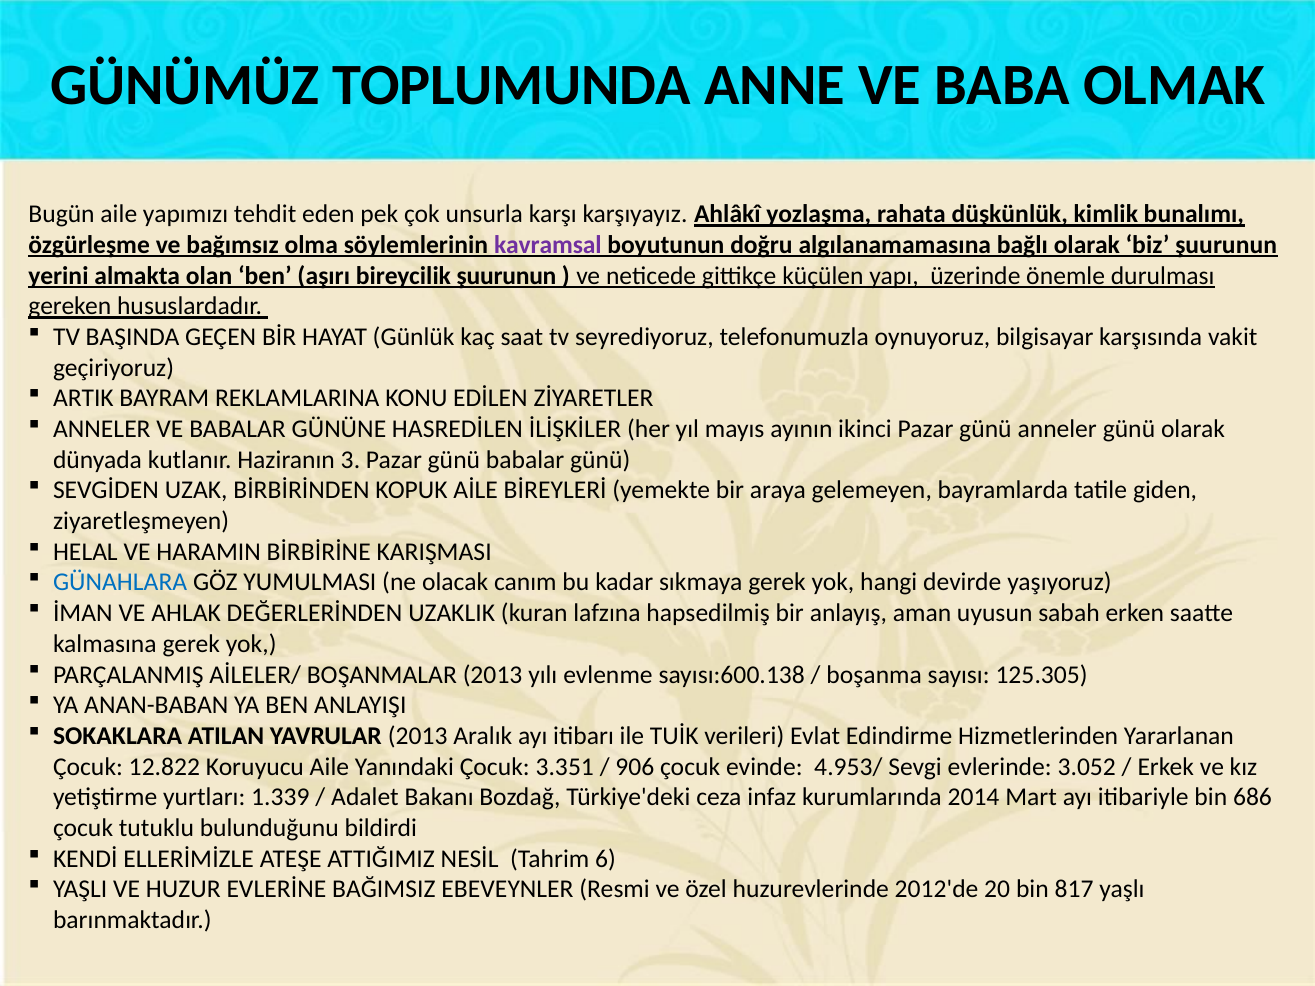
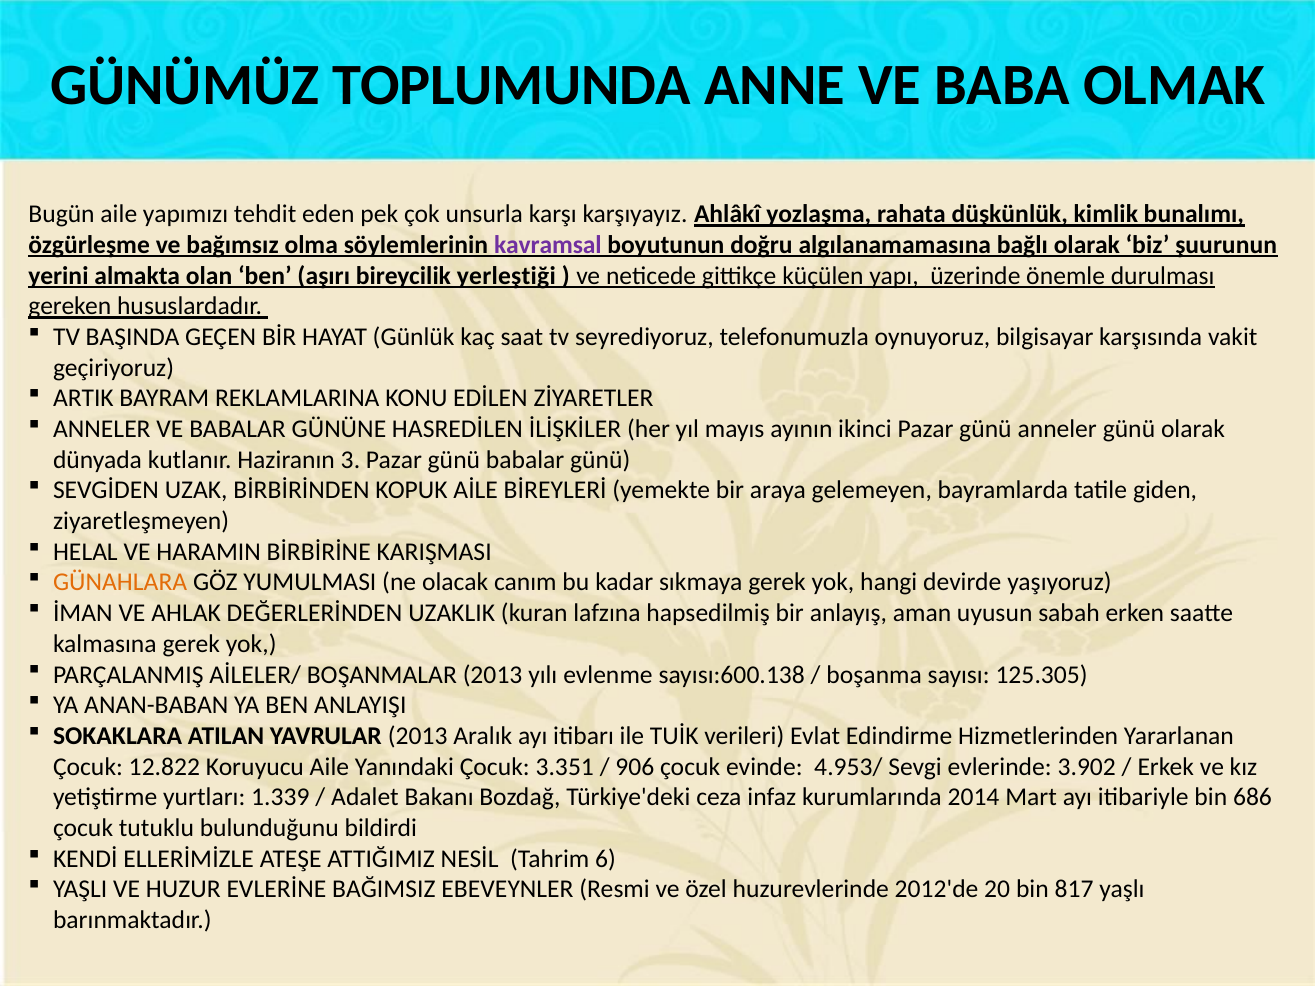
bireycilik şuurunun: şuurunun -> yerleştiği (506, 276)
GÜNAHLARA colour: blue -> orange (120, 583)
3.052: 3.052 -> 3.902 (1087, 767)
